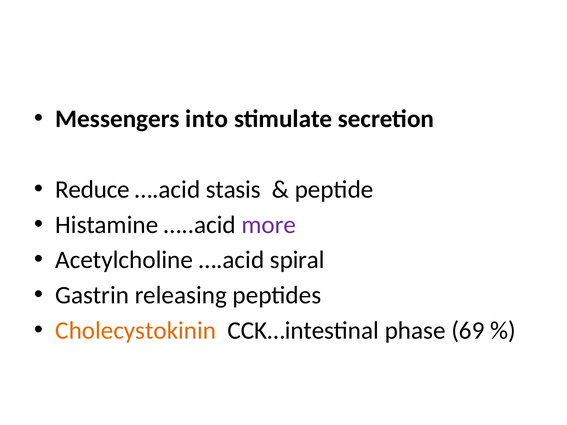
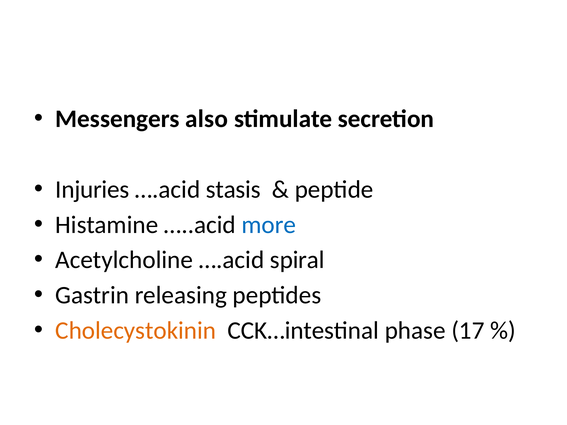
into: into -> also (207, 119)
Reduce: Reduce -> Injuries (92, 190)
more colour: purple -> blue (269, 225)
69: 69 -> 17 (468, 331)
